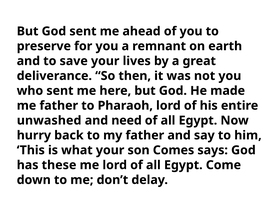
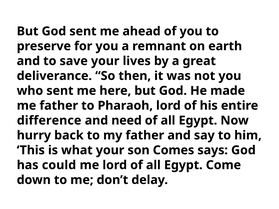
unwashed: unwashed -> difference (49, 121)
these: these -> could (59, 165)
